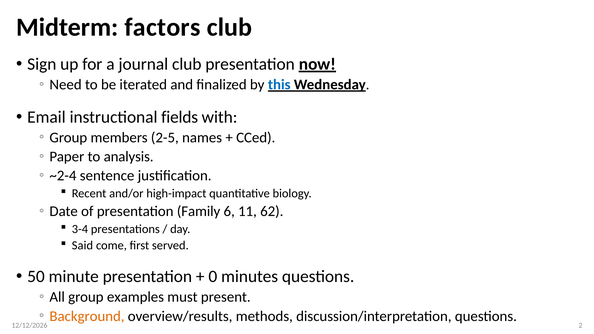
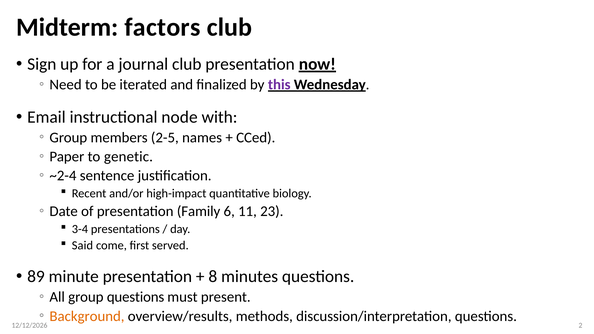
this colour: blue -> purple (279, 85)
fields: fields -> node (179, 117)
analysis: analysis -> genetic (128, 157)
62: 62 -> 23 (272, 211)
50: 50 -> 89 (36, 277)
0: 0 -> 8 (213, 277)
group examples: examples -> questions (136, 297)
